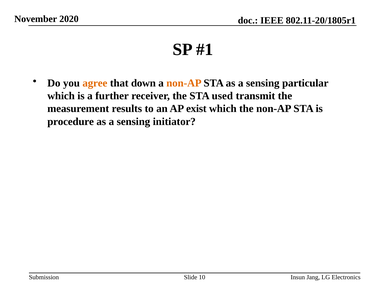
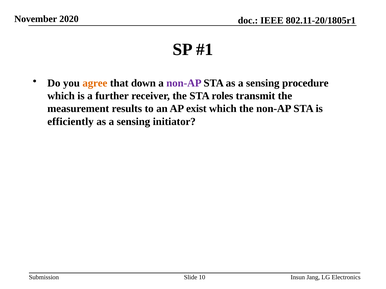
non-AP colour: orange -> purple (184, 83)
particular: particular -> procedure (305, 83)
used: used -> roles (222, 96)
procedure: procedure -> efficiently (71, 122)
